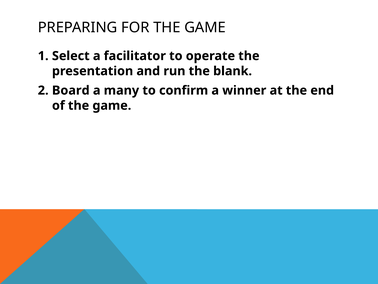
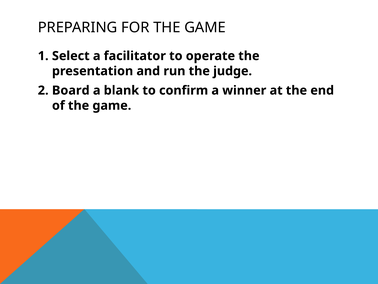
blank: blank -> judge (233, 71)
many: many -> blank (121, 90)
